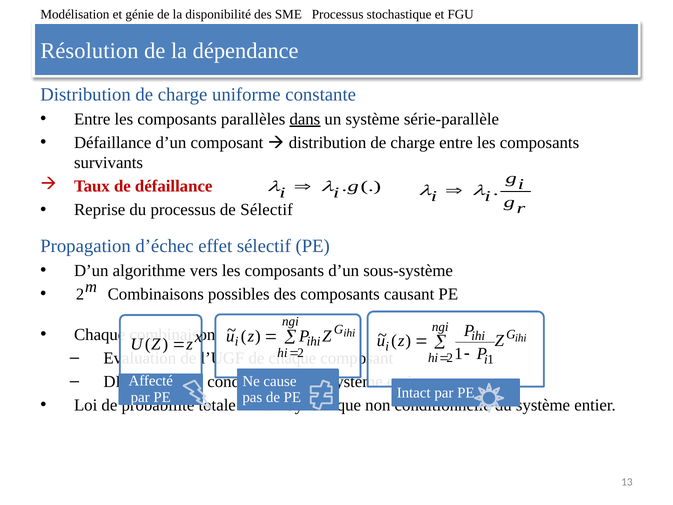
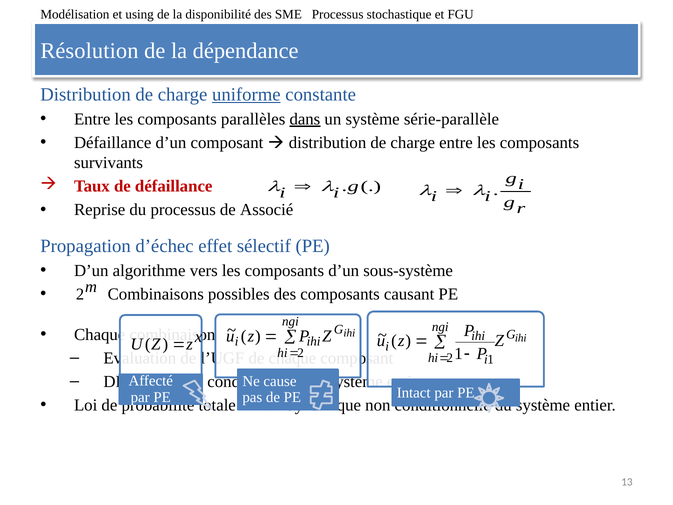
génie: génie -> using (140, 14)
uniforme underline: none -> present (246, 94)
de Sélectif: Sélectif -> Associé (267, 210)
